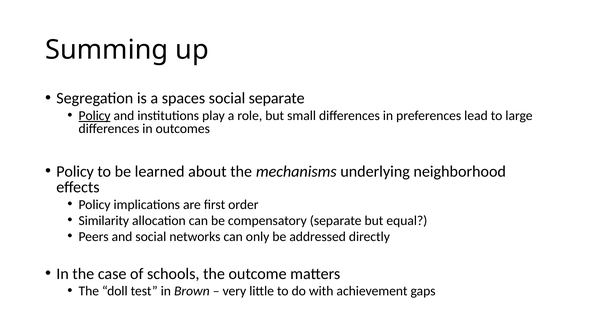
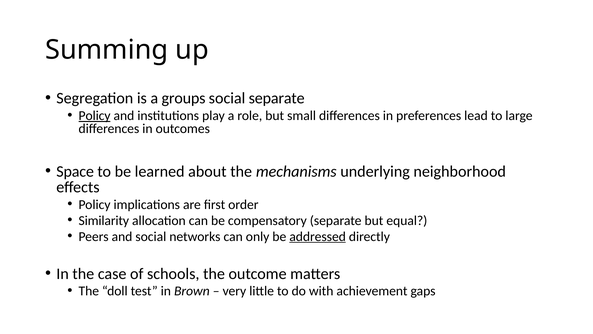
spaces: spaces -> groups (184, 98)
Policy: Policy -> Space (75, 171)
addressed underline: none -> present (318, 236)
